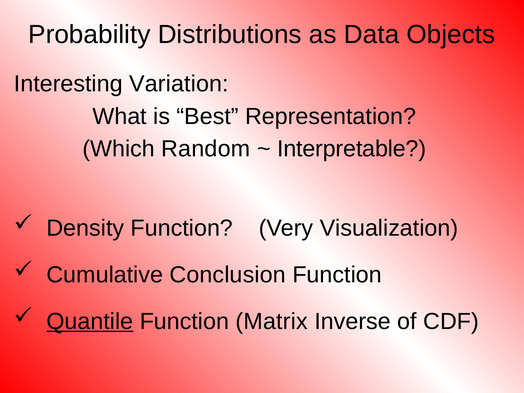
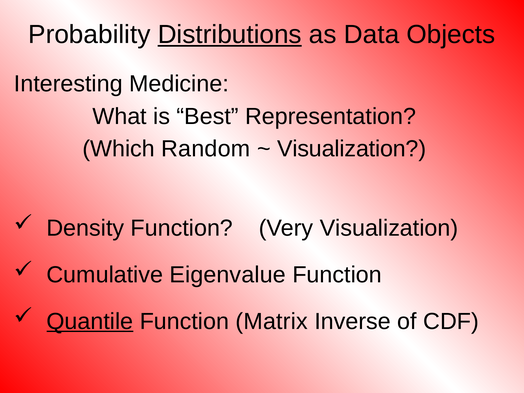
Distributions underline: none -> present (230, 35)
Variation: Variation -> Medicine (179, 84)
Interpretable: Interpretable -> Visualization (352, 149)
Conclusion: Conclusion -> Eigenvalue (228, 275)
